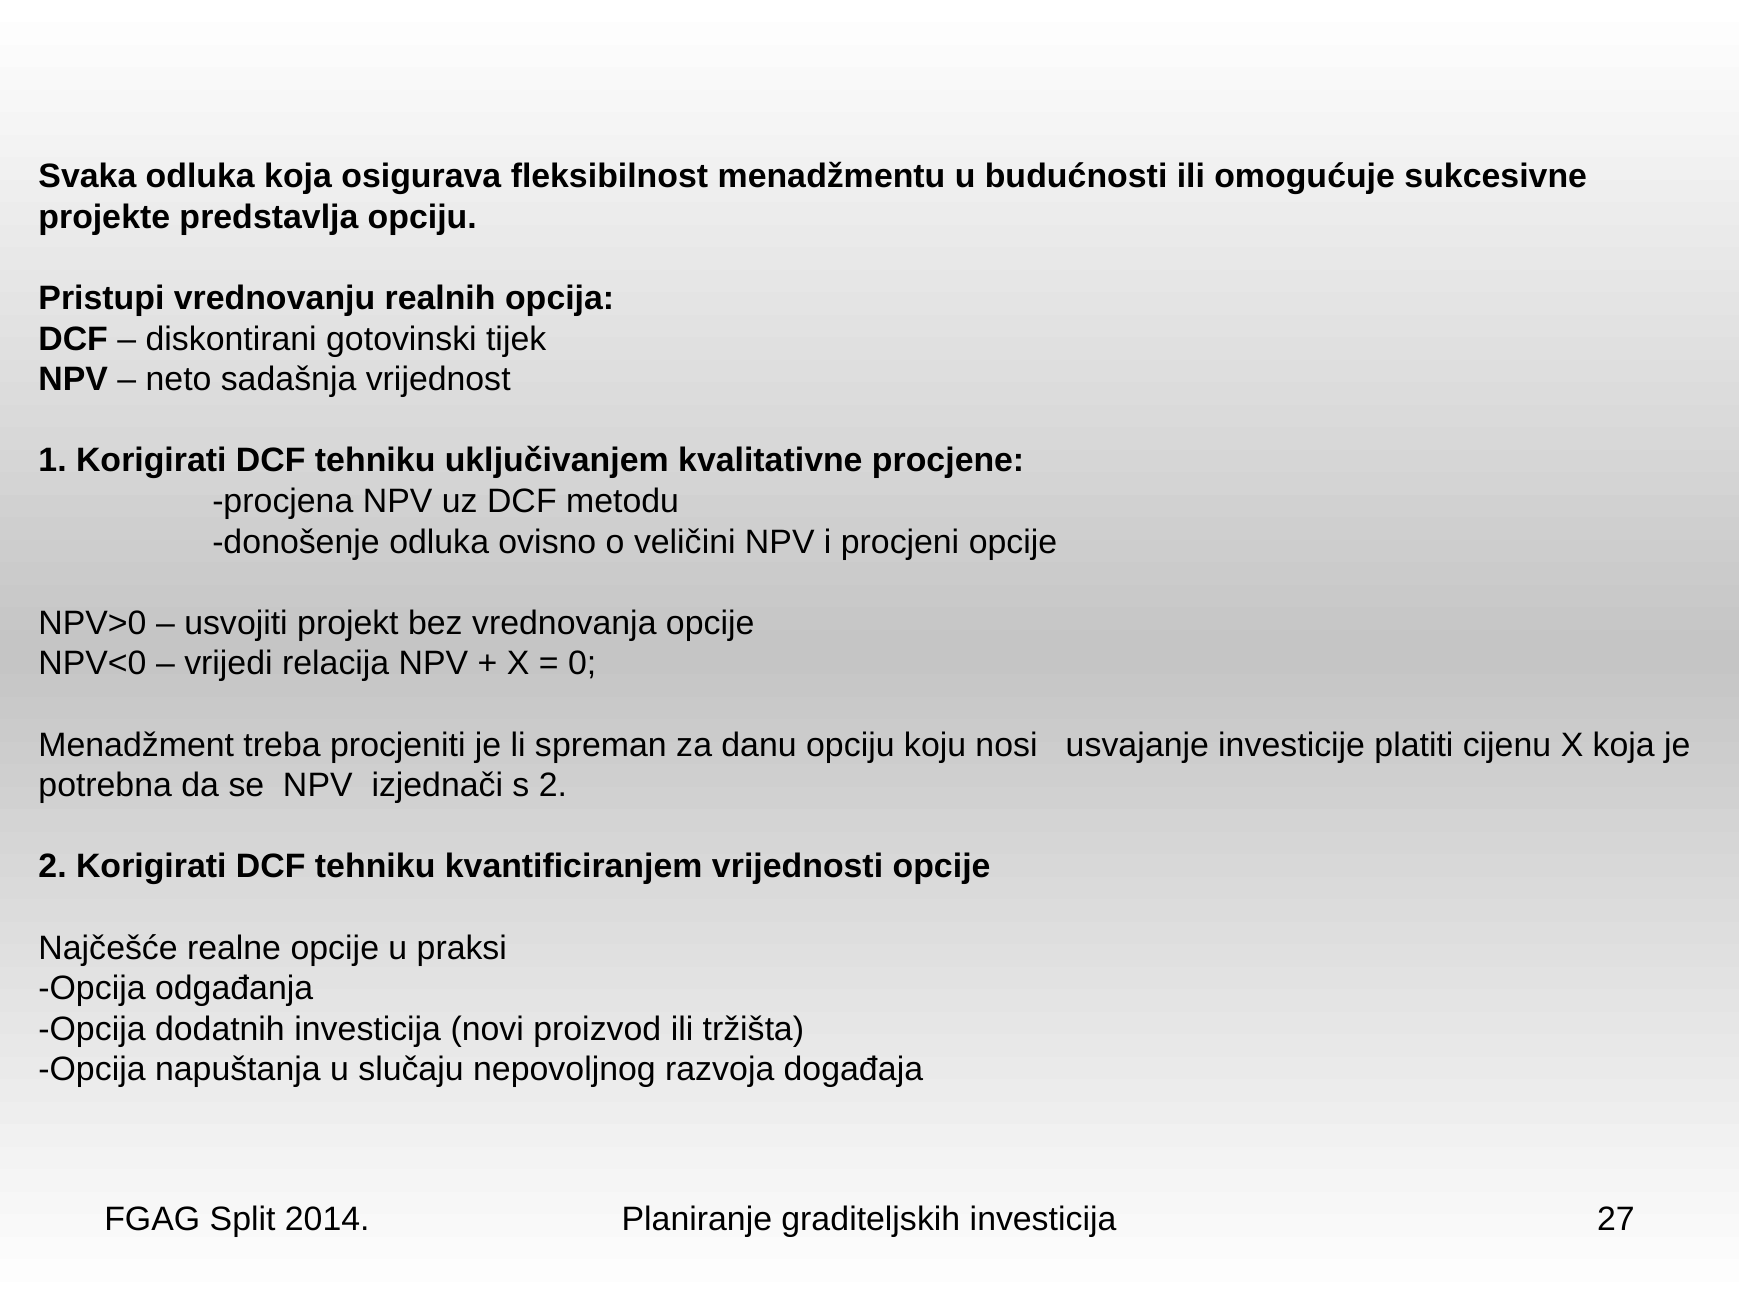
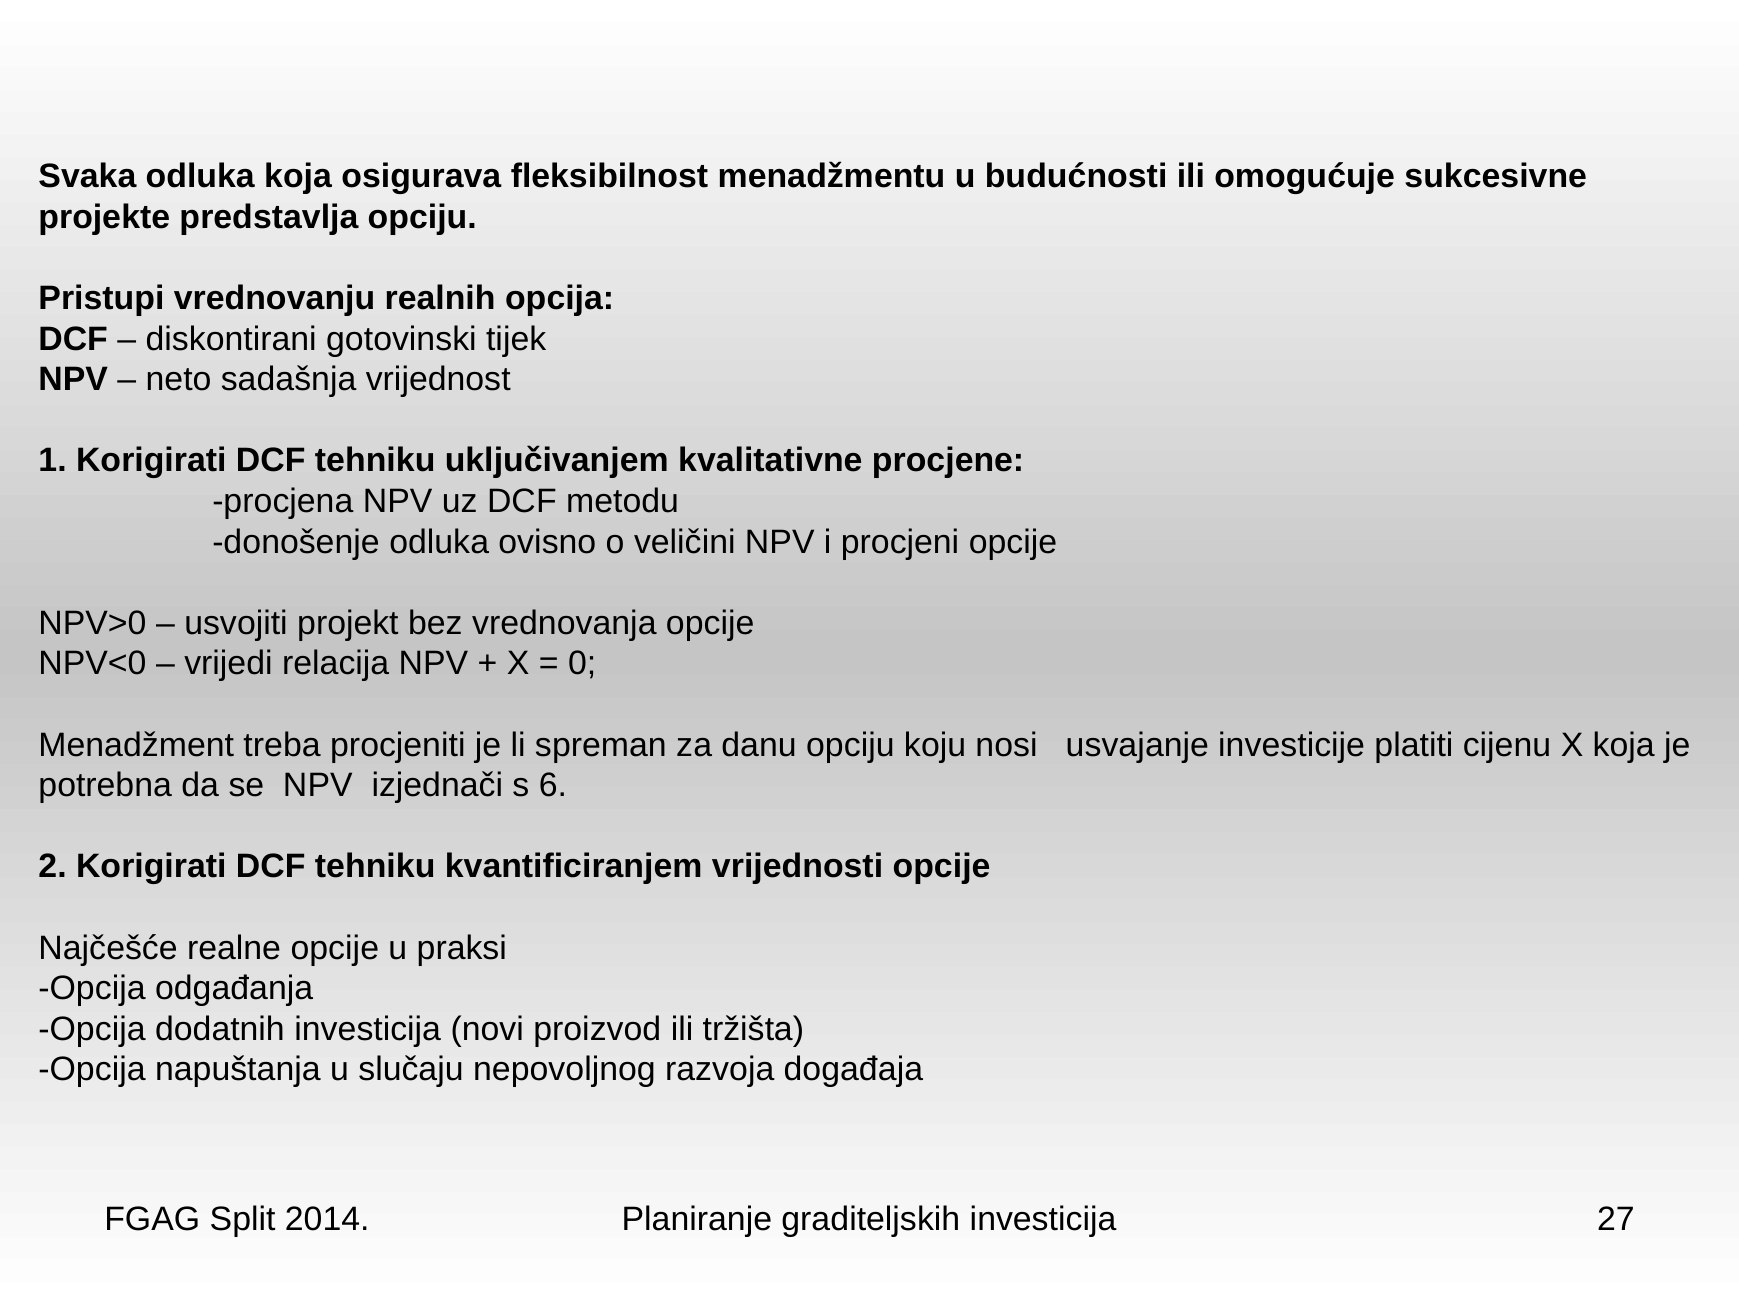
s 2: 2 -> 6 (553, 786)
